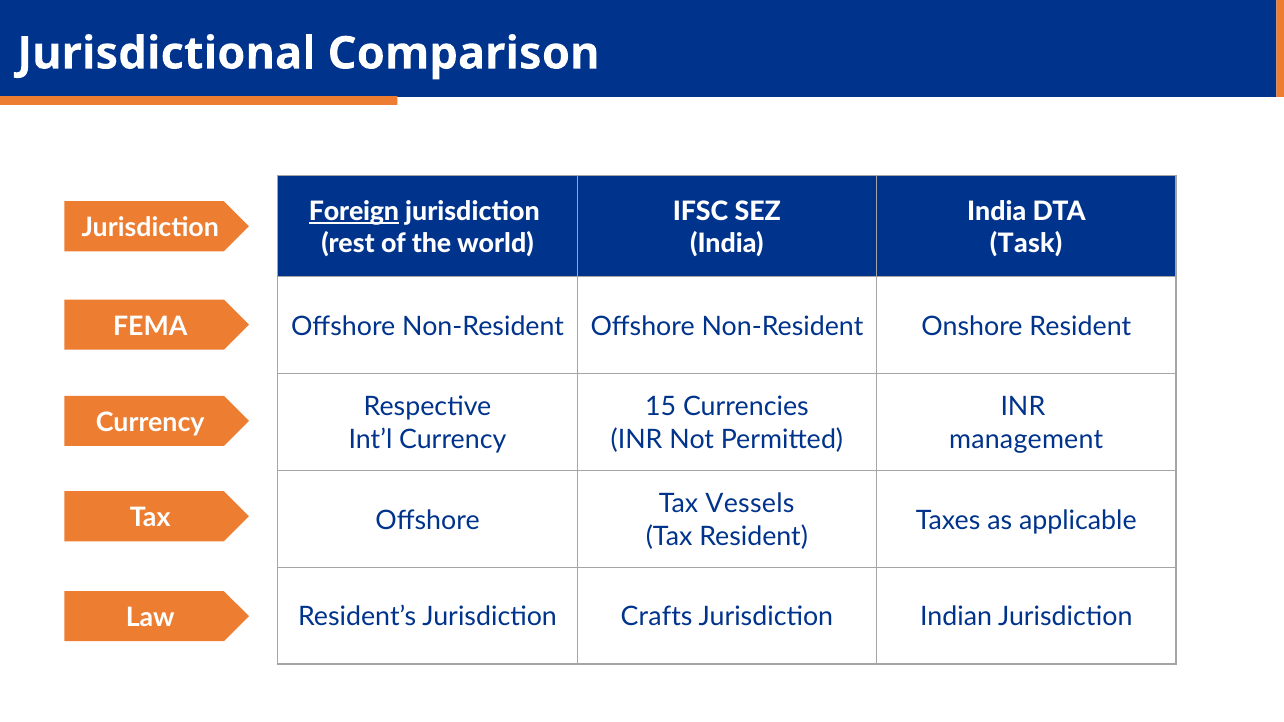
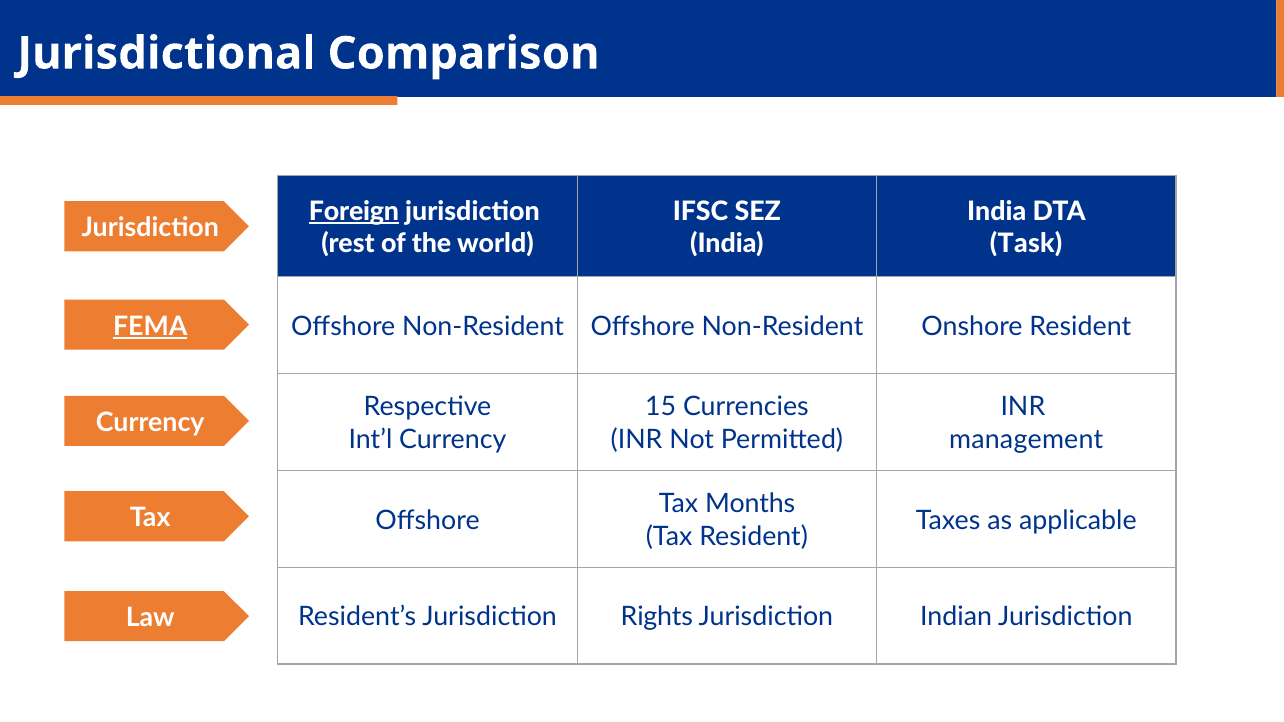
FEMA underline: none -> present (150, 327)
Vessels: Vessels -> Months (750, 504)
Crafts: Crafts -> Rights (657, 617)
